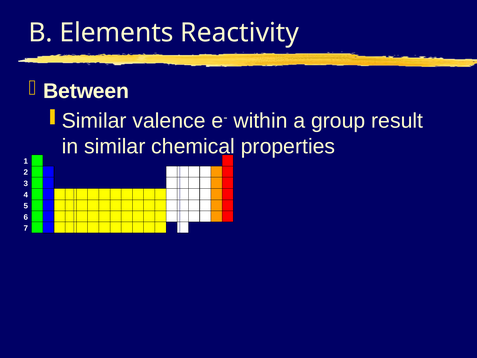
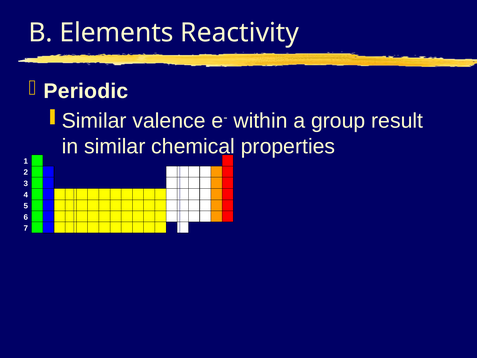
Between: Between -> Periodic (86, 91)
